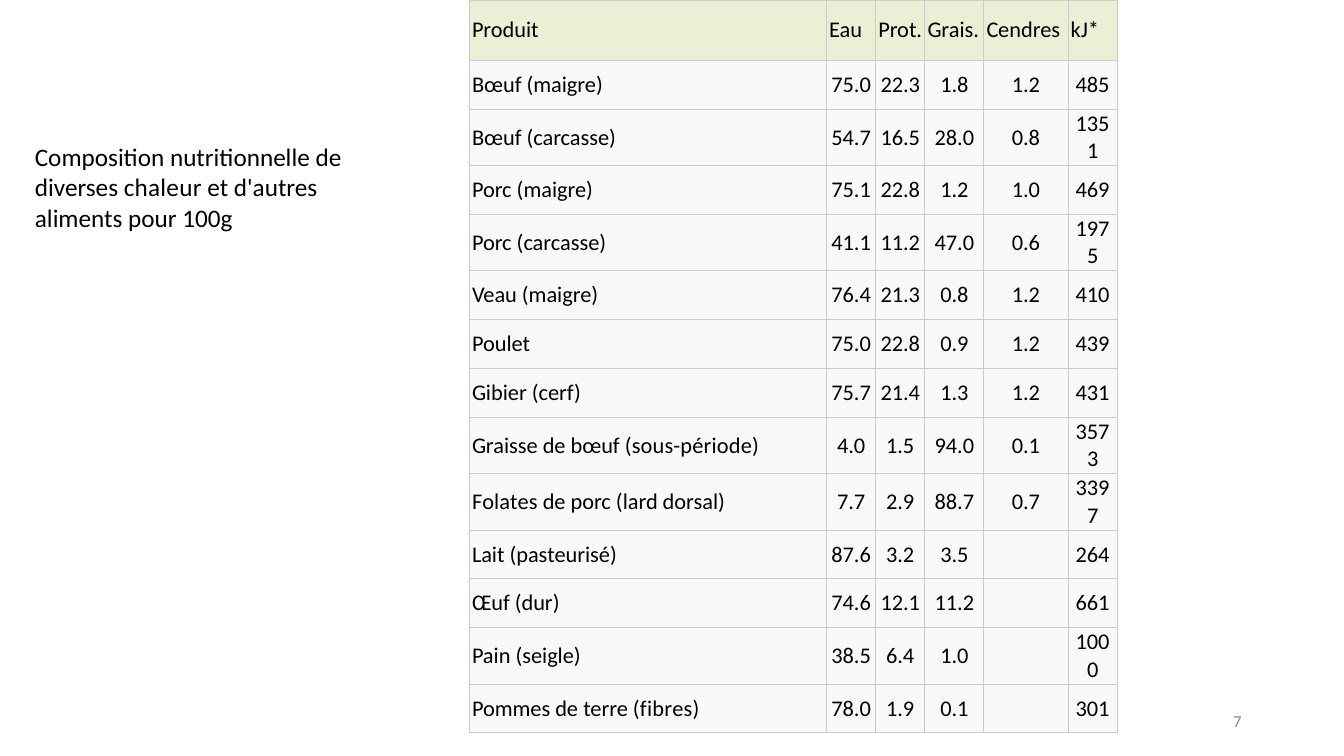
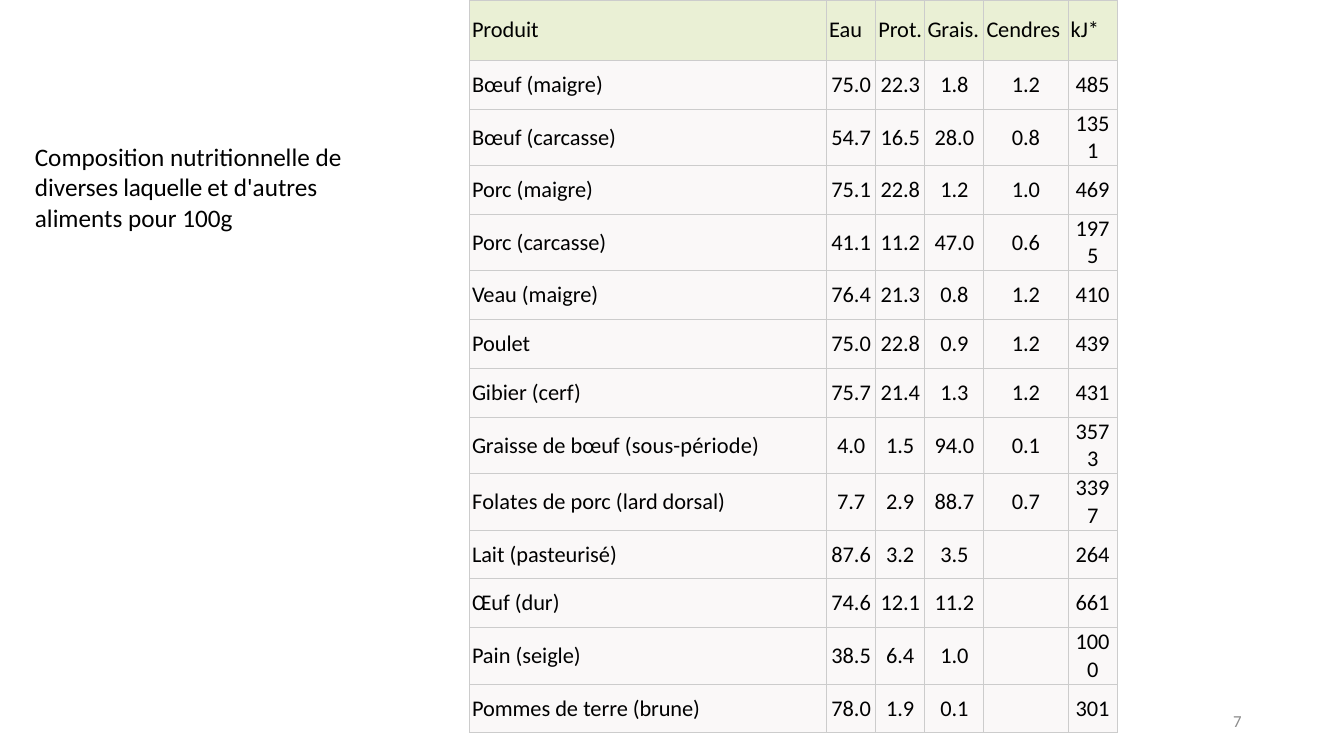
chaleur: chaleur -> laquelle (163, 189)
fibres: fibres -> brune (666, 709)
